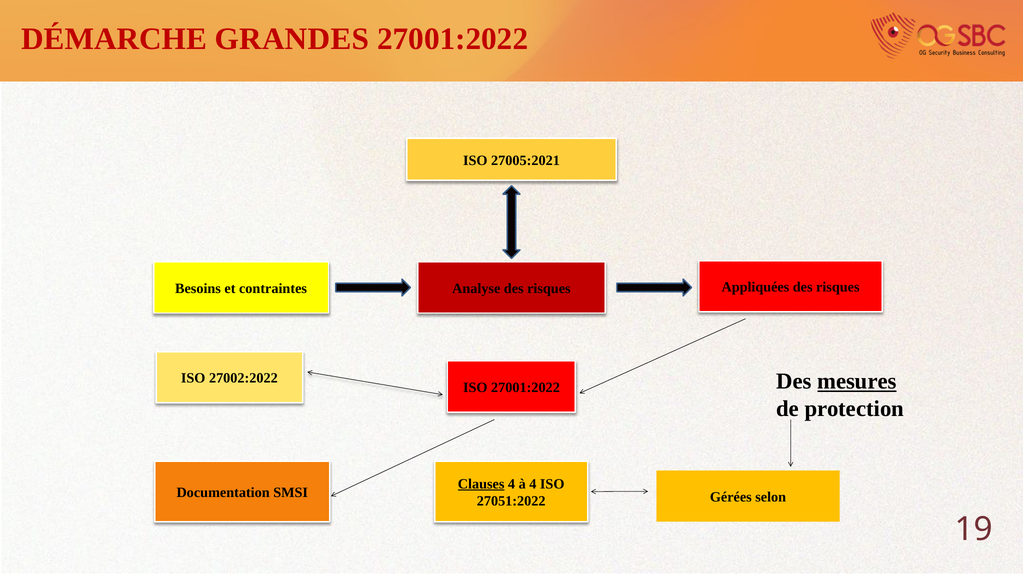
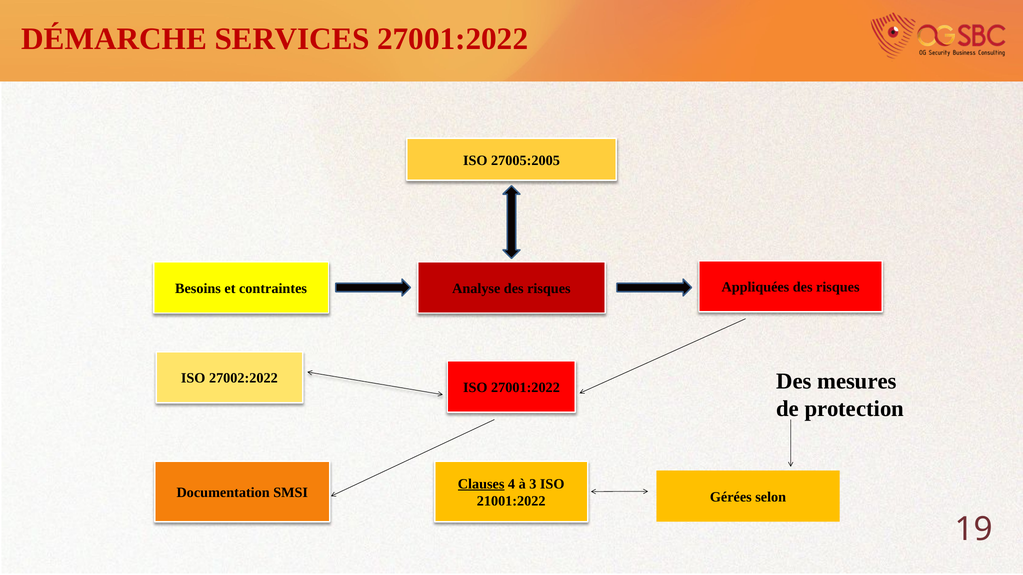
GRANDES: GRANDES -> SERVICES (292, 39)
27005:2021: 27005:2021 -> 27005:2005 (525, 160)
mesures underline: present -> none (857, 382)
à 4: 4 -> 3 (533, 484)
27051:2022: 27051:2022 -> 21001:2022 (511, 501)
